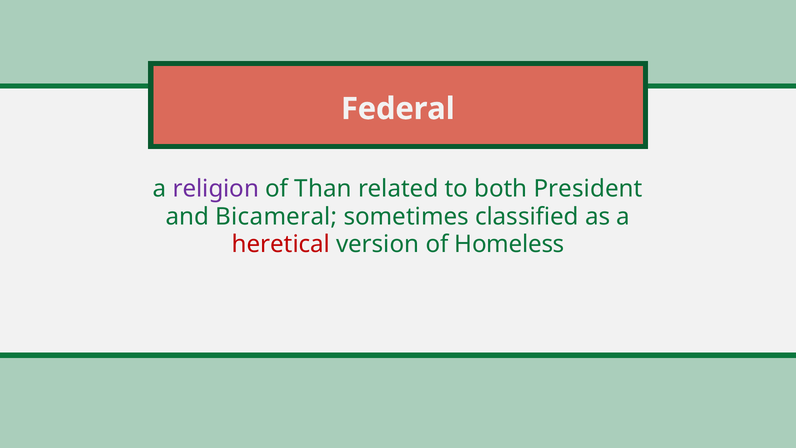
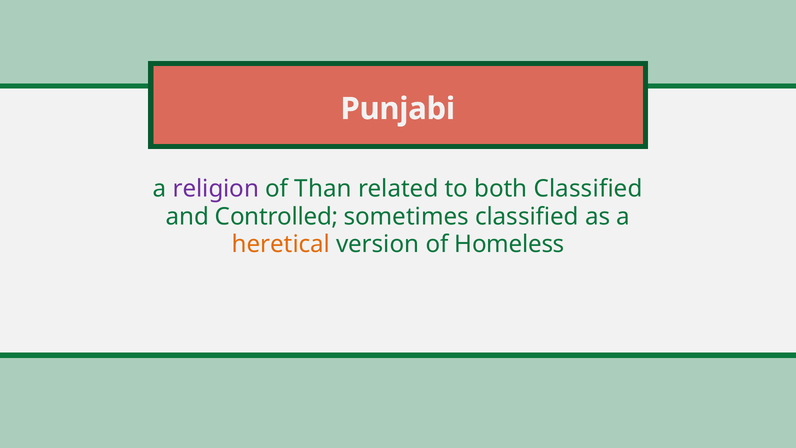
Federal: Federal -> Punjabi (398, 109)
both President: President -> Classified (588, 189)
Bicameral: Bicameral -> Controlled (277, 216)
heretical colour: red -> orange (281, 244)
